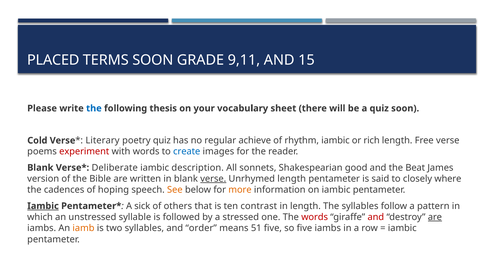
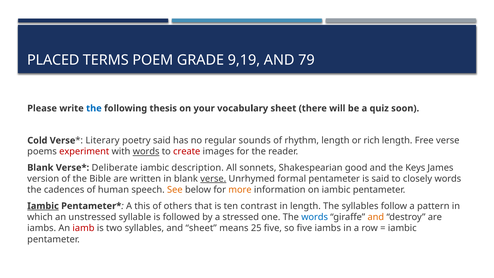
TERMS SOON: SOON -> POEM (153, 60)
9,11: 9,11 -> 9,19 (244, 60)
15: 15 -> 79 (306, 60)
poetry quiz: quiz -> said (162, 140)
achieve: achieve -> sounds (255, 140)
rhythm iambic: iambic -> length (335, 140)
words underline: none -> present (146, 152)
create colour: blue -> red (187, 152)
Beat: Beat -> Keys (415, 168)
Unrhymed length: length -> formal (292, 179)
closely where: where -> words (448, 179)
hoping: hoping -> human (113, 190)
sick: sick -> this (142, 206)
words colour: red -> blue (315, 217)
and colour: red -> orange (376, 217)
are underline: present -> none (435, 217)
iamb colour: orange -> red (83, 228)
and order: order -> sheet (201, 228)
51: 51 -> 25 (256, 228)
